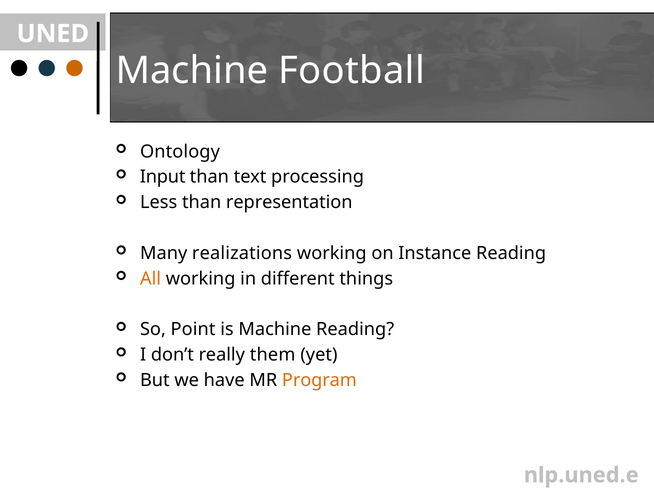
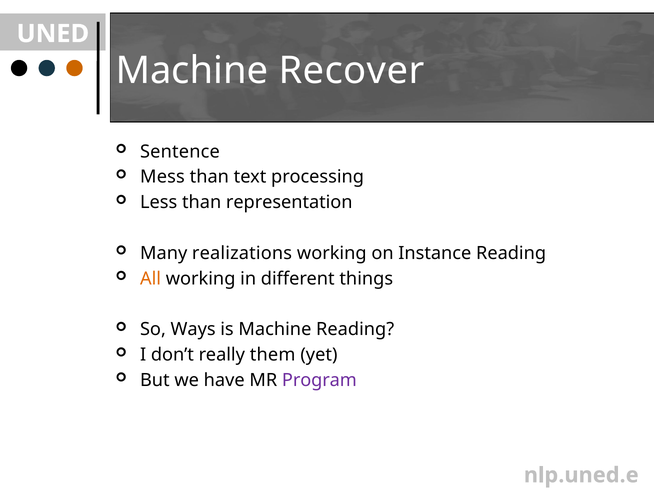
Football: Football -> Recover (352, 71)
Ontology: Ontology -> Sentence (180, 152)
Input: Input -> Mess (162, 177)
Point: Point -> Ways (193, 330)
Program colour: orange -> purple (319, 381)
